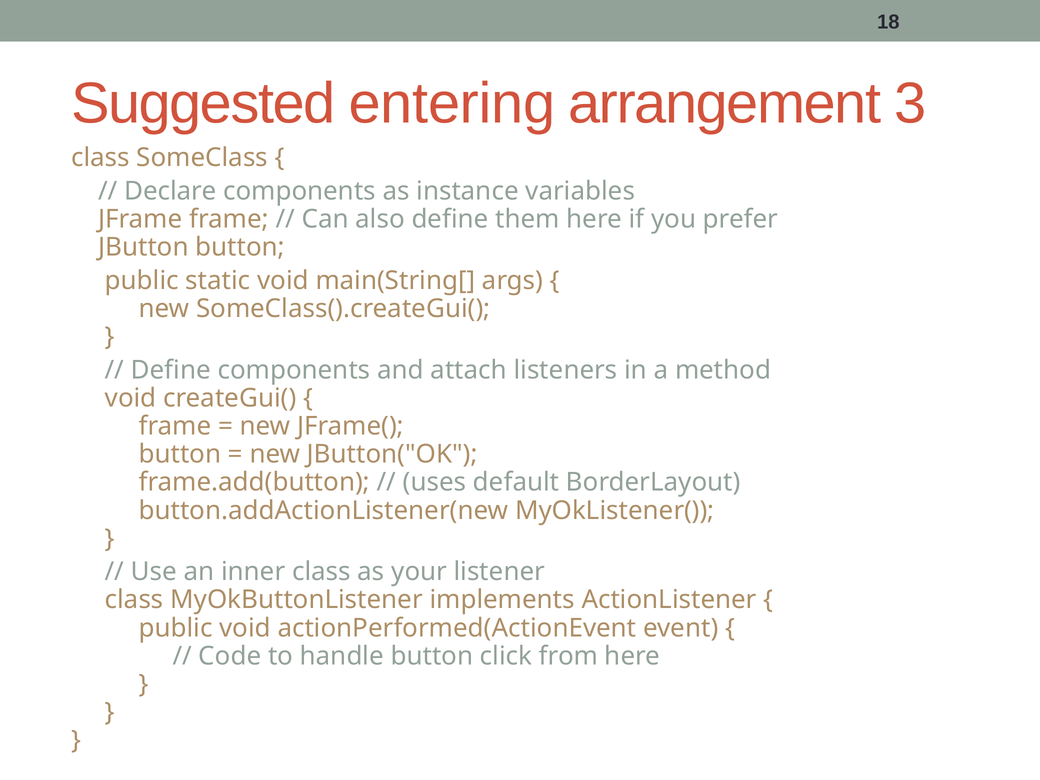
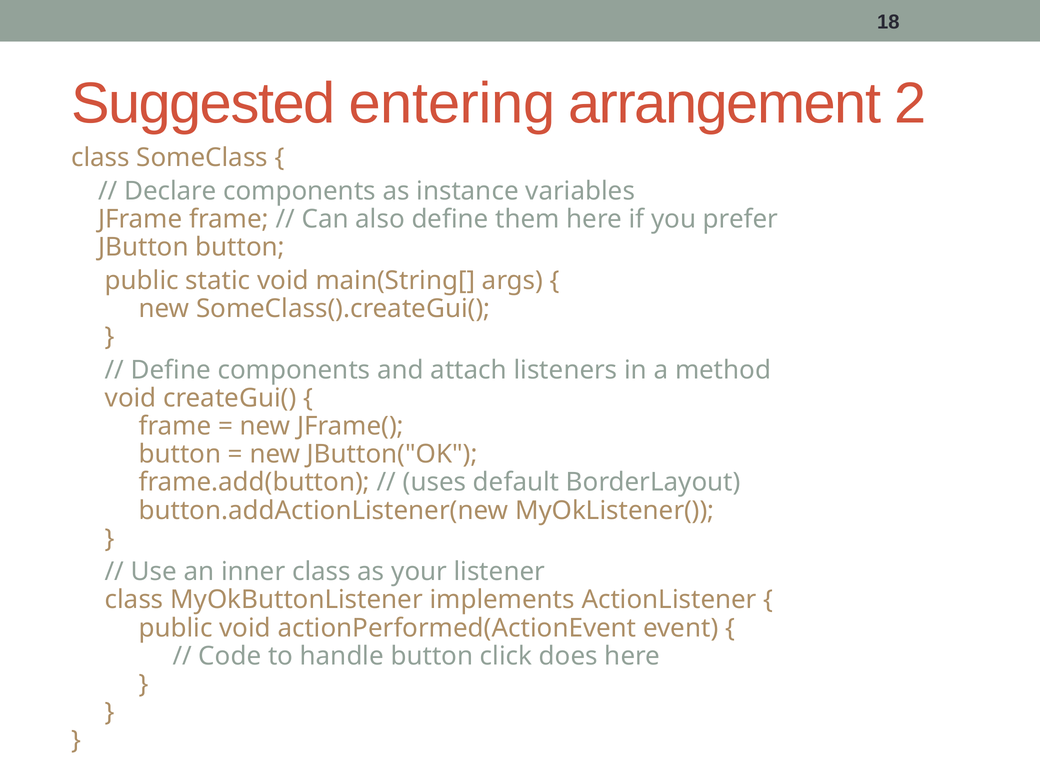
3: 3 -> 2 (910, 104)
from: from -> does (568, 656)
